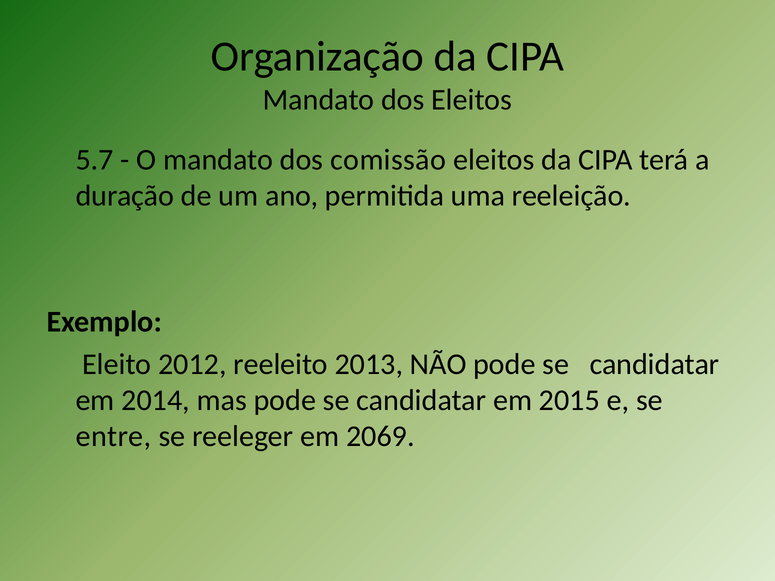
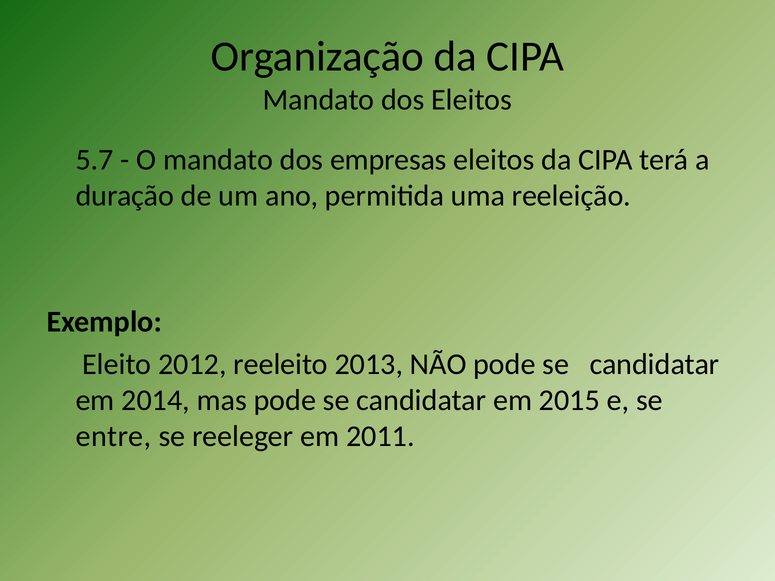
comissão: comissão -> empresas (388, 160)
2069: 2069 -> 2011 (380, 436)
